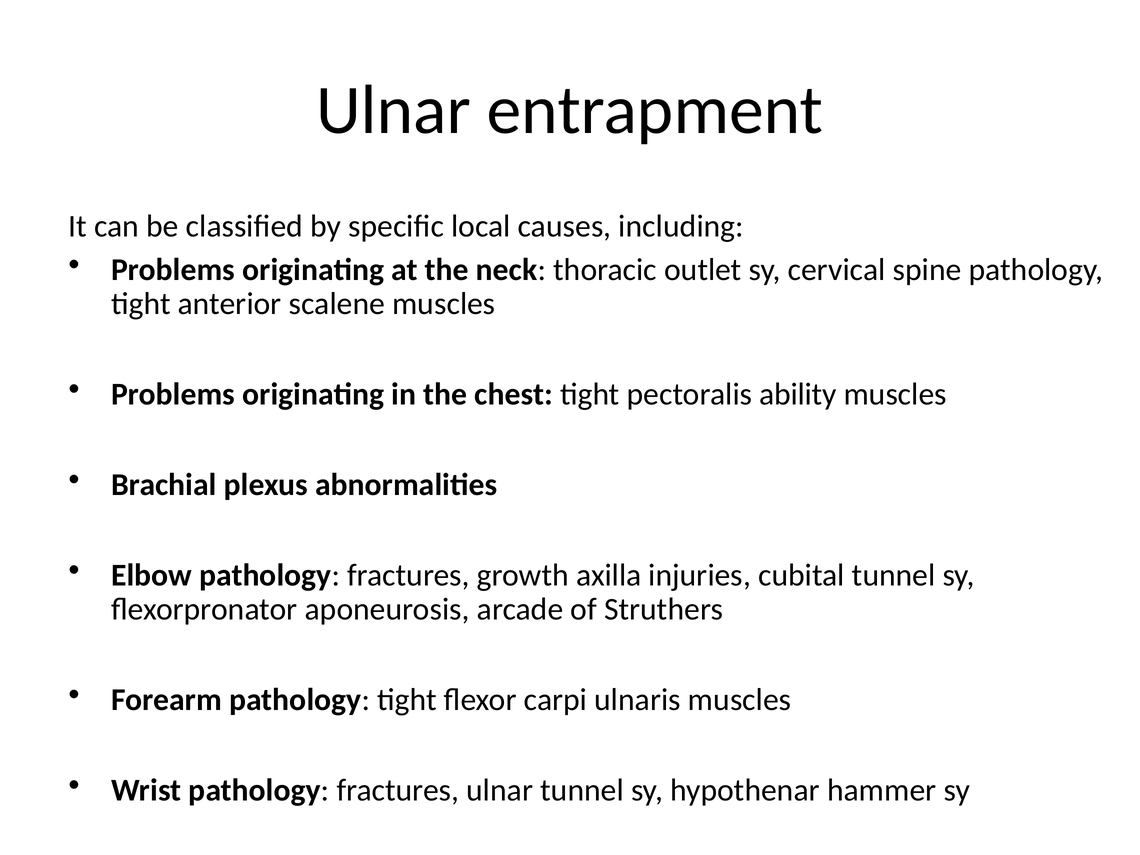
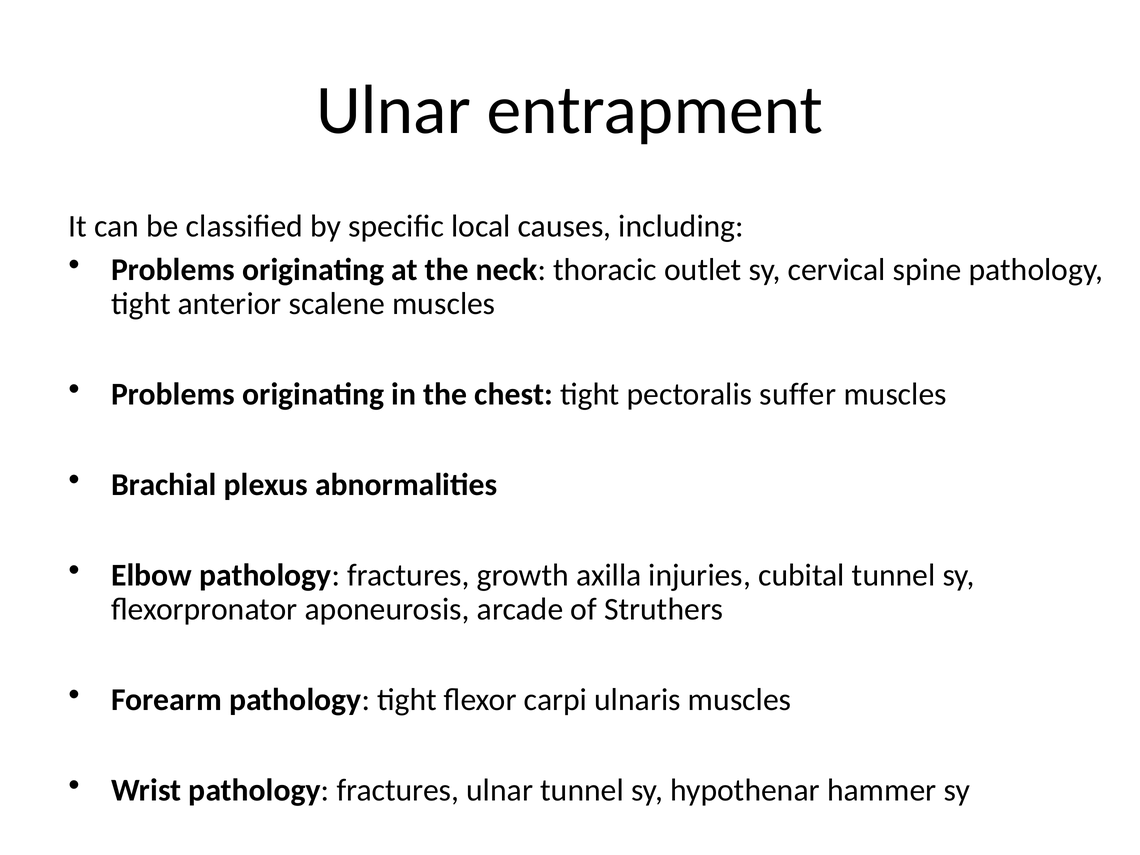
ability: ability -> suffer (798, 394)
